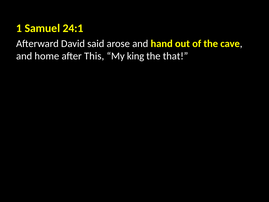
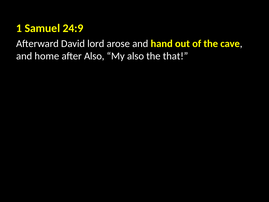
24:1: 24:1 -> 24:9 (73, 28)
said: said -> lord (96, 44)
after This: This -> Also (94, 56)
My king: king -> also (136, 56)
